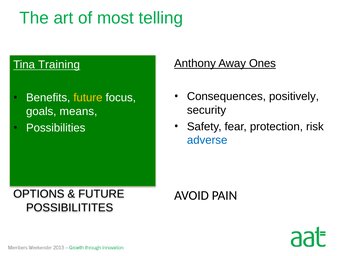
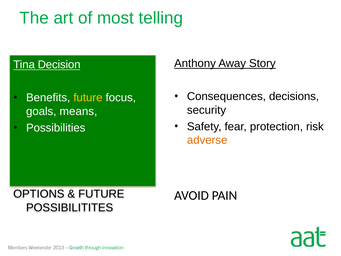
Ones: Ones -> Story (262, 63)
Training: Training -> Decision (59, 65)
positively: positively -> decisions (294, 96)
adverse colour: blue -> orange (207, 140)
